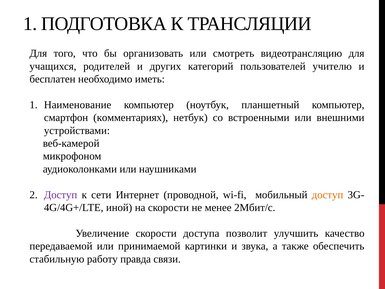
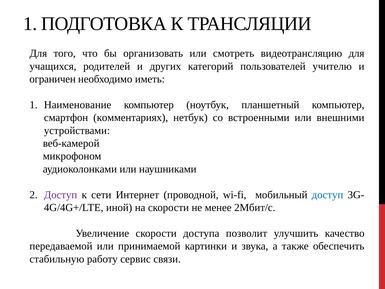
бесплатен: бесплатен -> ограничен (53, 79)
доступ colour: orange -> blue (328, 195)
правда: правда -> сервис (136, 259)
